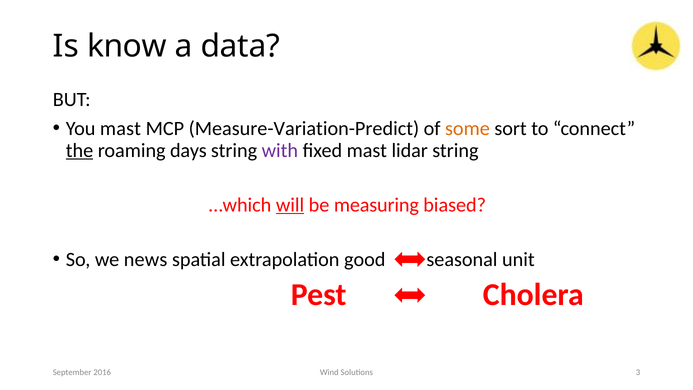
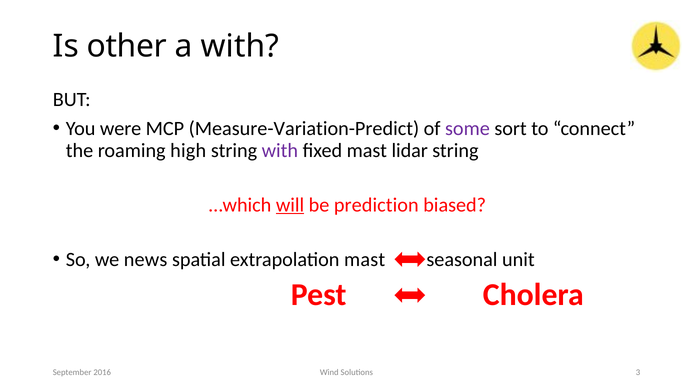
know: know -> other (127, 46)
a data: data -> with (240, 46)
You mast: mast -> were (121, 128)
some colour: orange -> purple (467, 128)
the underline: present -> none (80, 150)
days: days -> high (188, 150)
measuring: measuring -> prediction (376, 205)
extrapolation good: good -> mast (365, 259)
